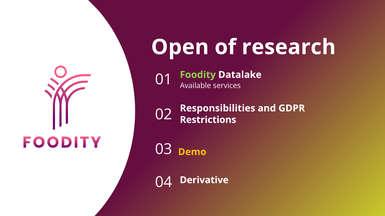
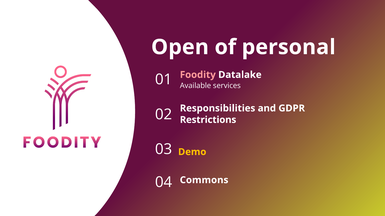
research: research -> personal (289, 47)
Foodity colour: light green -> pink (198, 75)
Derivative: Derivative -> Commons (204, 180)
